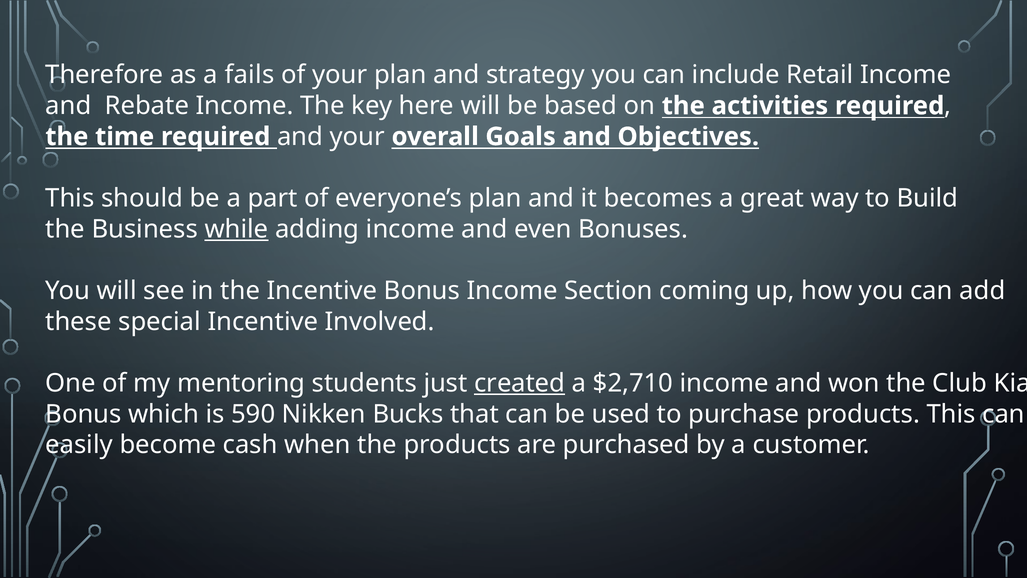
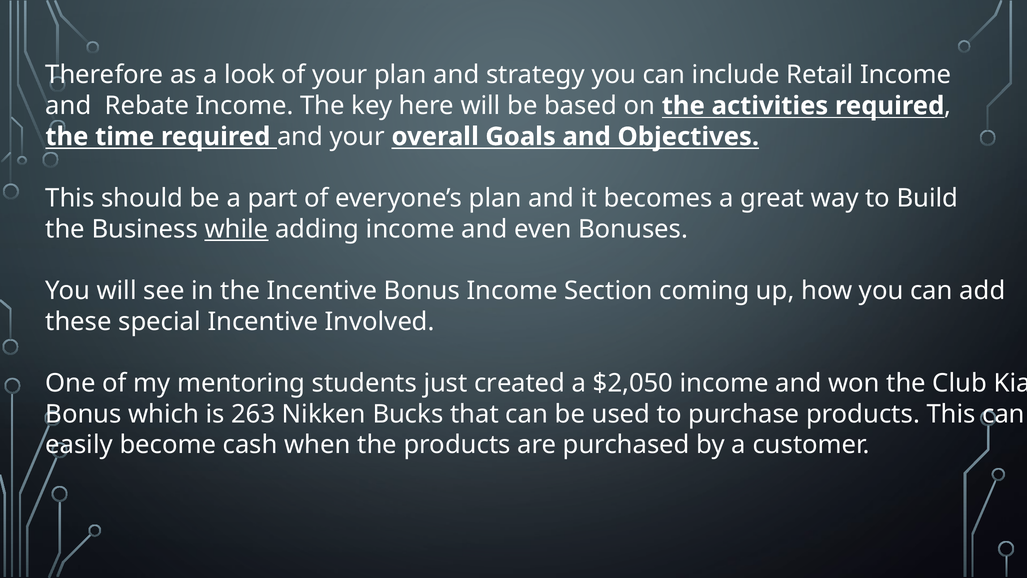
fails: fails -> look (250, 75)
created underline: present -> none (520, 383)
$2,710: $2,710 -> $2,050 (633, 383)
590: 590 -> 263 (253, 414)
